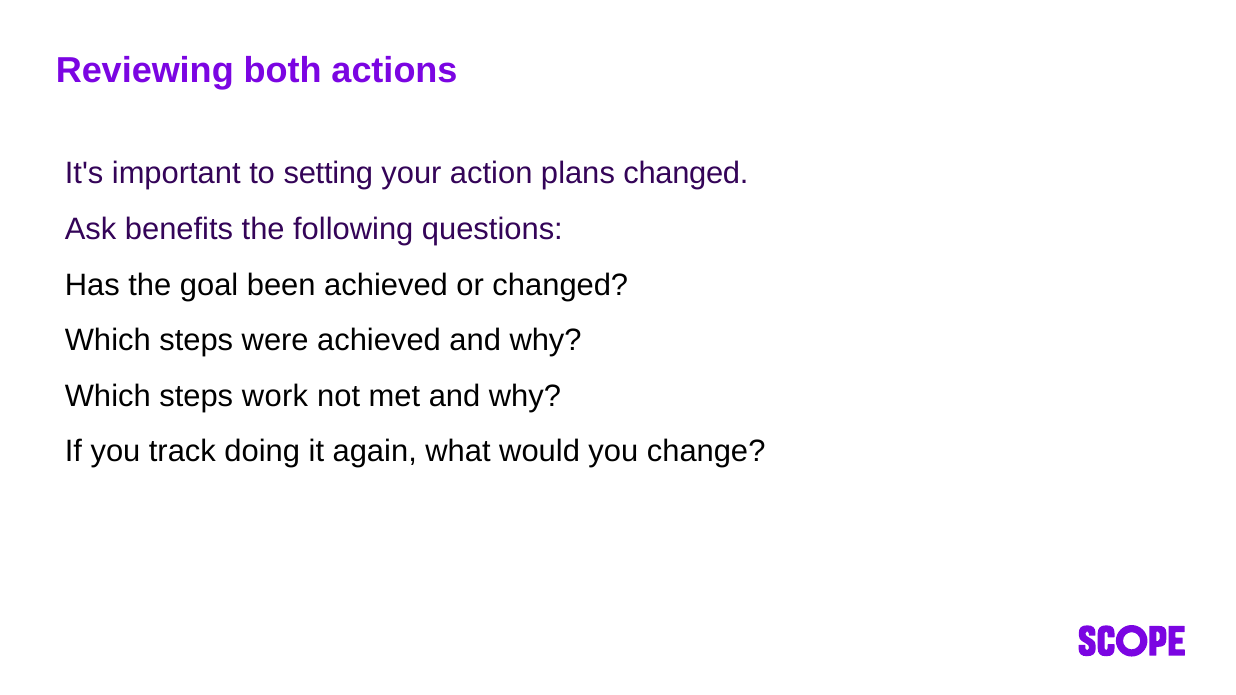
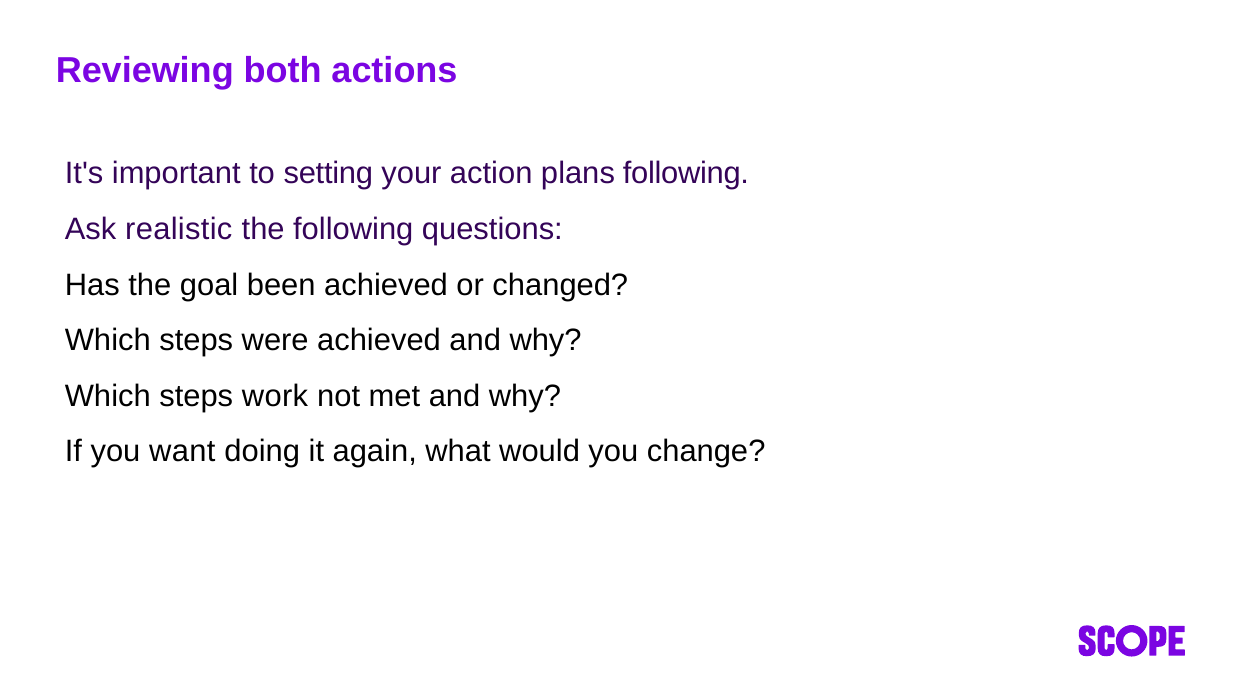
plans changed: changed -> following (686, 174)
benefits: benefits -> realistic (179, 229)
track: track -> want (182, 452)
